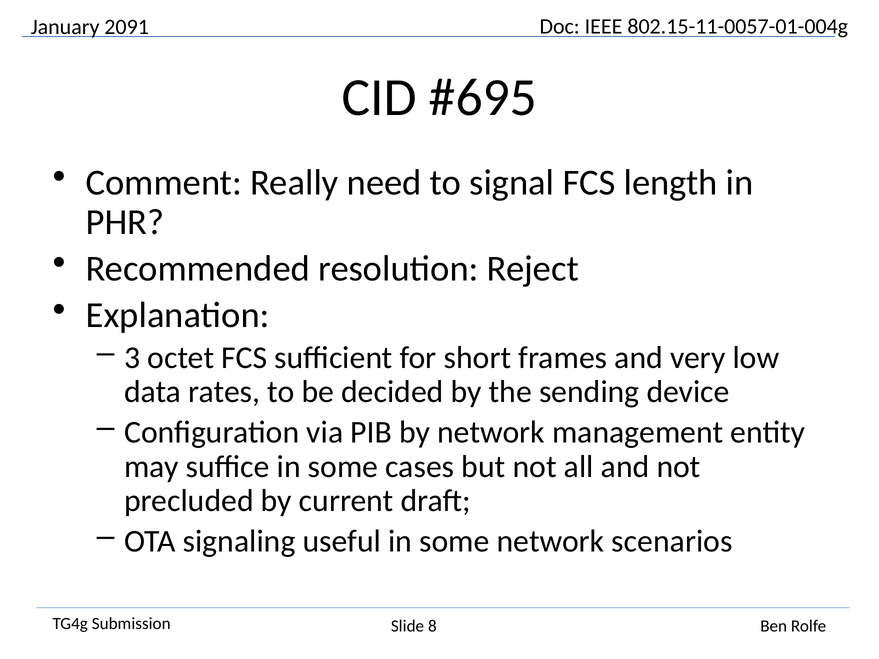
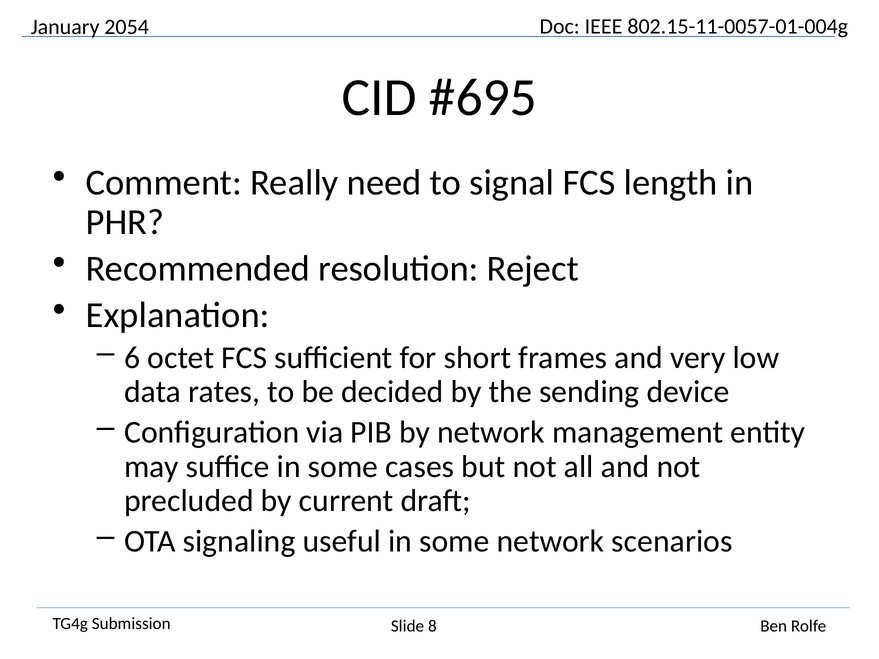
2091: 2091 -> 2054 (127, 27)
3: 3 -> 6 (132, 358)
